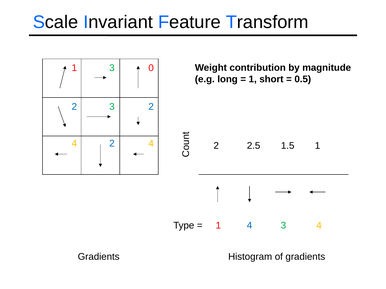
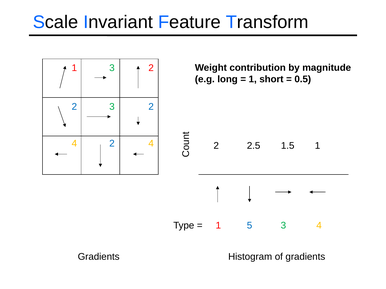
1 0: 0 -> 2 (151, 68)
1 4: 4 -> 5 (250, 226)
